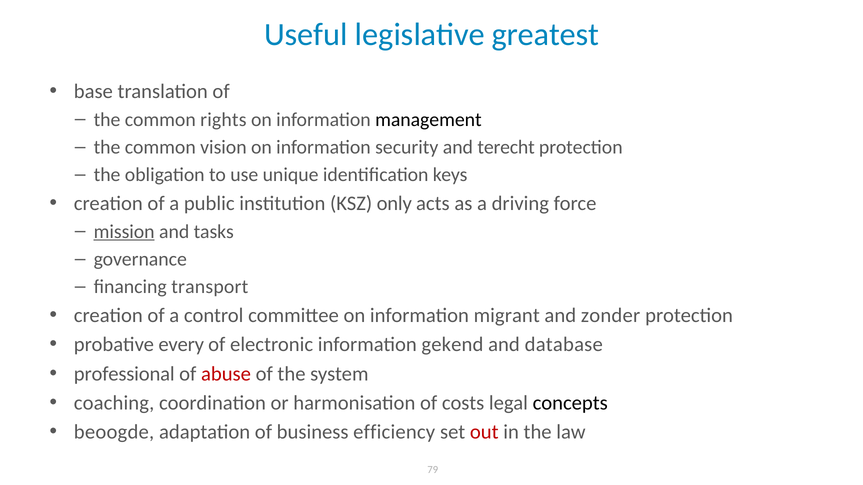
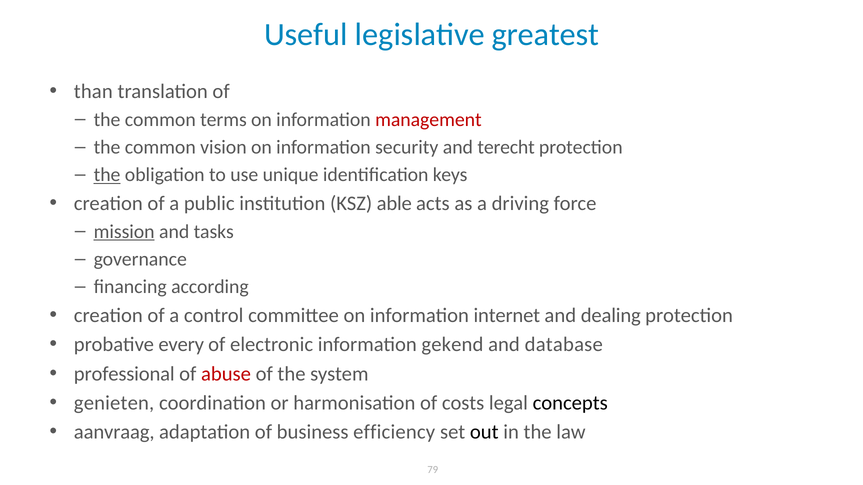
base: base -> than (93, 92)
rights: rights -> terms (223, 120)
management colour: black -> red (428, 120)
the underline: none -> present (107, 175)
only: only -> able (394, 204)
transport: transport -> according (210, 287)
migrant: migrant -> internet (507, 316)
zonder: zonder -> dealing (611, 316)
coaching: coaching -> genieten (114, 403)
beoogde: beoogde -> aanvraag (114, 432)
out colour: red -> black (484, 432)
